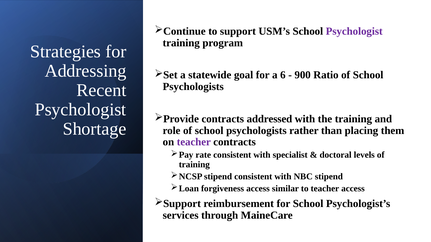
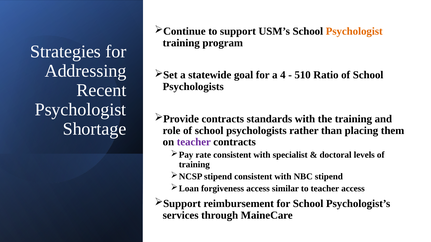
Psychologist colour: purple -> orange (354, 31)
6: 6 -> 4 (283, 75)
900: 900 -> 510 (303, 75)
addressed: addressed -> standards (269, 119)
